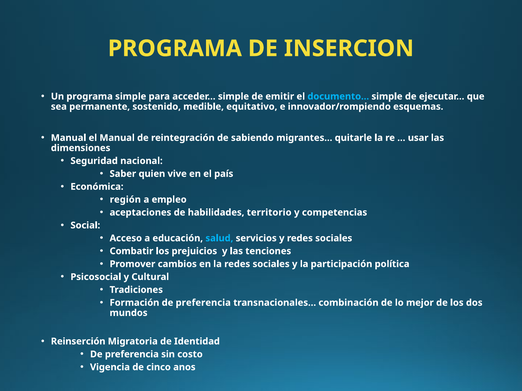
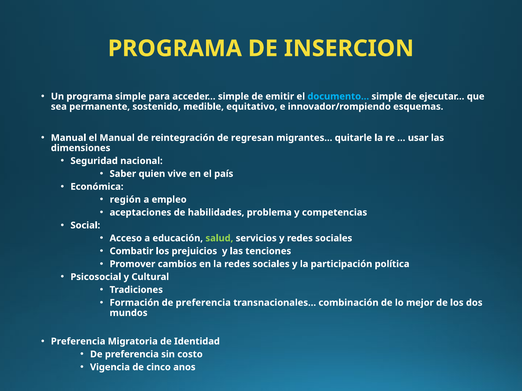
sabiendo: sabiendo -> regresan (252, 138)
territorio: territorio -> problema (269, 213)
salud colour: light blue -> light green (219, 239)
Reinserción: Reinserción -> Preferencia (78, 342)
